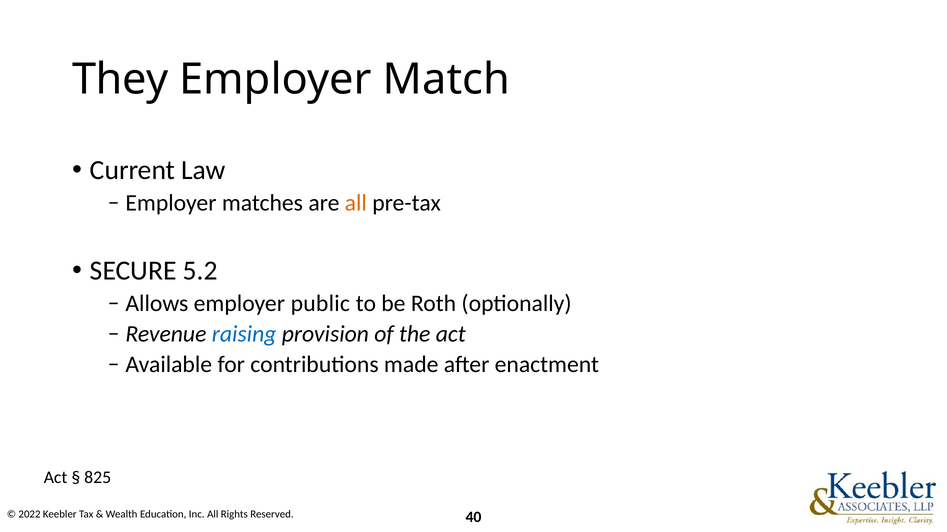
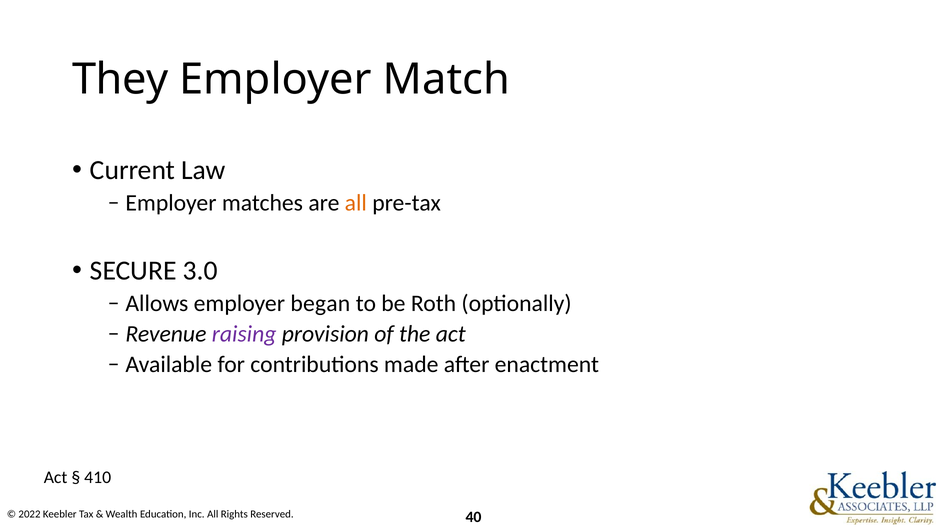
5.2: 5.2 -> 3.0 (200, 271)
public: public -> began (320, 304)
raising colour: blue -> purple (244, 334)
825: 825 -> 410 (98, 478)
